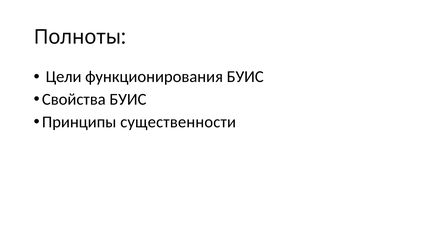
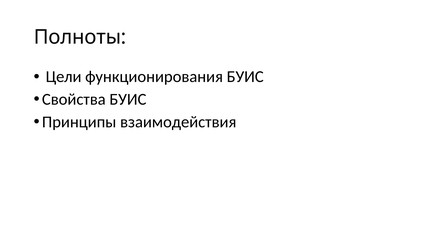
существенности: существенности -> взаимодействия (178, 122)
